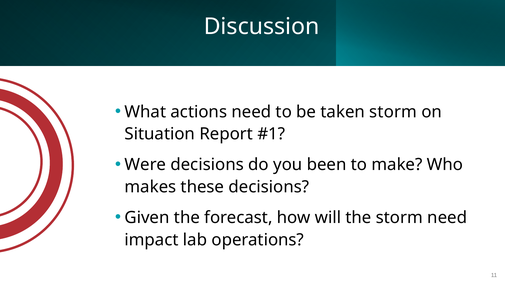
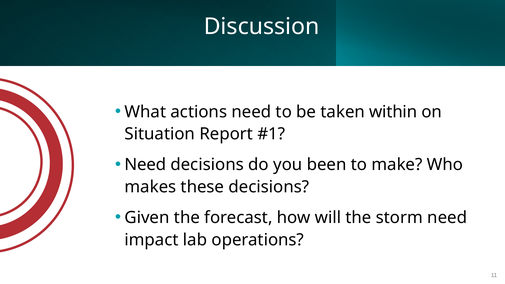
taken storm: storm -> within (393, 112)
Were: Were -> Need (145, 165)
